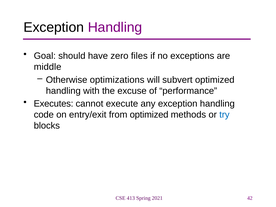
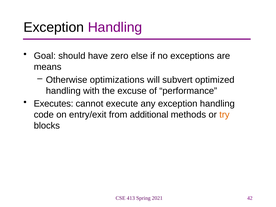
files: files -> else (139, 56)
middle: middle -> means (48, 67)
from optimized: optimized -> additional (149, 115)
try colour: blue -> orange (224, 115)
